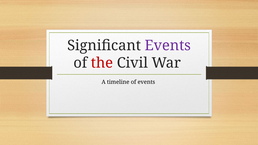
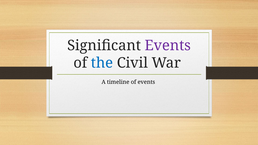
the colour: red -> blue (102, 63)
